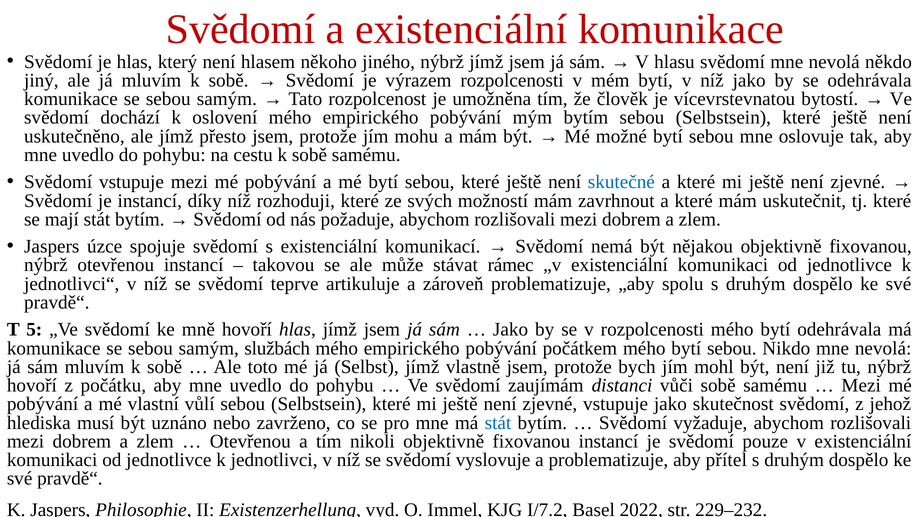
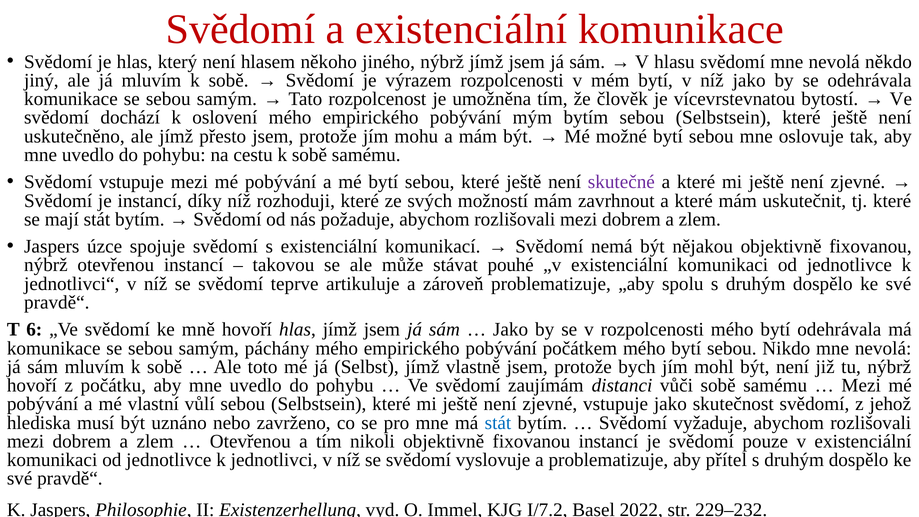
skutečné colour: blue -> purple (621, 182)
rámec: rámec -> pouhé (511, 265)
5: 5 -> 6 (34, 330)
službách: službách -> páchány (277, 348)
